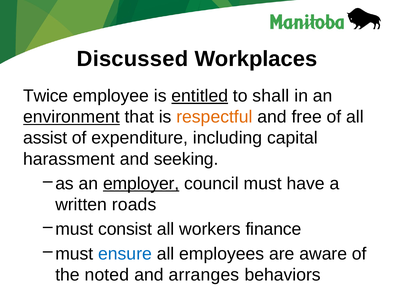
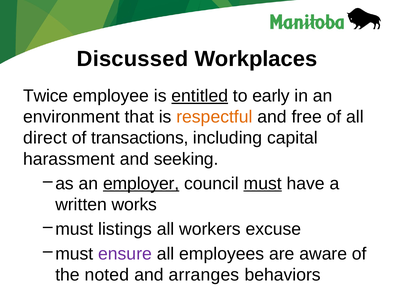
shall: shall -> early (271, 96)
environment underline: present -> none (71, 117)
assist: assist -> direct (45, 138)
expenditure: expenditure -> transactions (140, 138)
must underline: none -> present (263, 184)
roads: roads -> works (134, 205)
consist: consist -> listings (125, 229)
finance: finance -> excuse (273, 229)
ensure colour: blue -> purple (125, 254)
